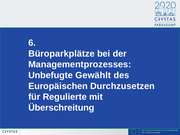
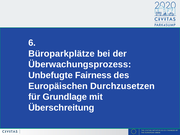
Managementprozesses: Managementprozesses -> Überwachungsprozess (80, 64)
Gewählt: Gewählt -> Fairness (93, 75)
Regulierte: Regulierte -> Grundlage (65, 97)
